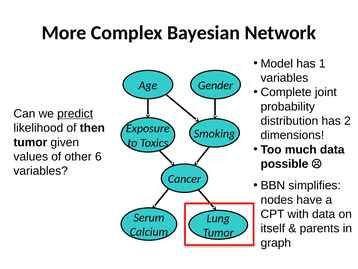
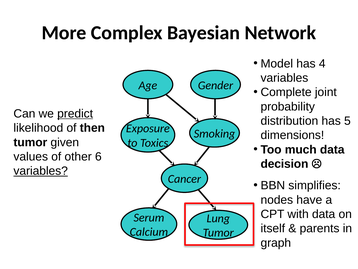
1: 1 -> 4 (322, 63)
2: 2 -> 5 (347, 121)
possible: possible -> decision (284, 164)
variables underline: none -> present (41, 171)
